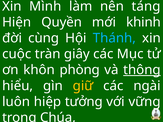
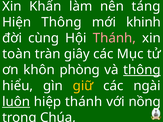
Mình: Mình -> Khấn (45, 6)
Hiện Quyền: Quyền -> Thông (61, 22)
Thánh colour: light blue -> pink (114, 38)
cuộc: cuộc -> toàn (17, 54)
luôn underline: none -> present (16, 102)
hiệp tưởng: tưởng -> thánh (84, 102)
vững: vững -> nồng (145, 102)
